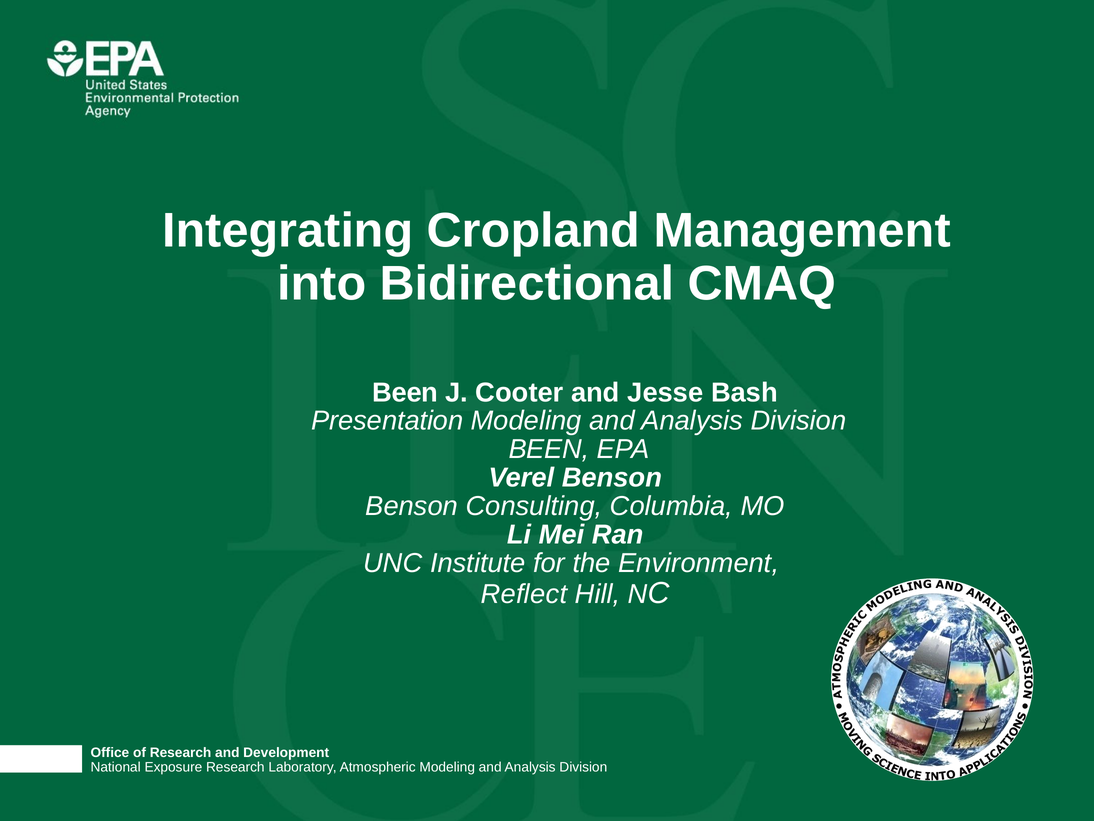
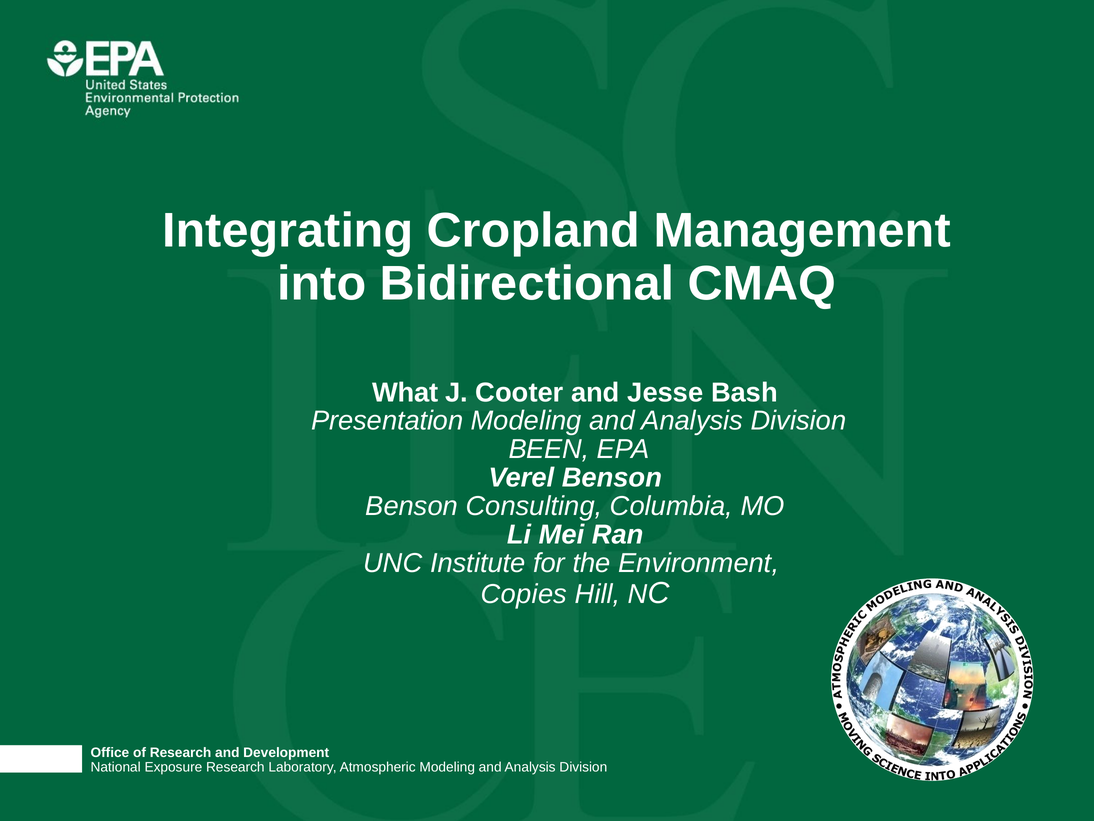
Been: Been -> What (405, 392)
Reflect: Reflect -> Copies (524, 594)
